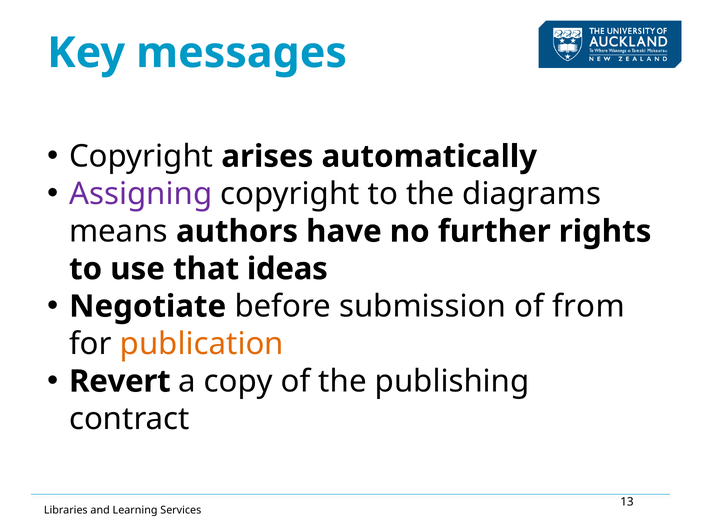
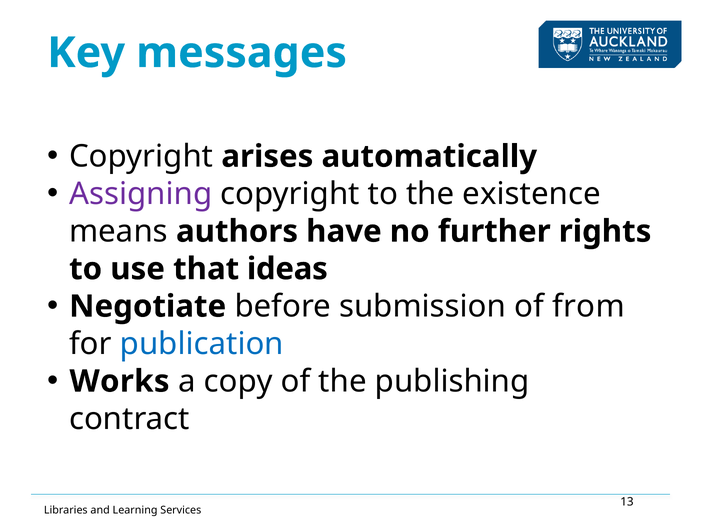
diagrams: diagrams -> existence (532, 194)
publication colour: orange -> blue (202, 344)
Revert: Revert -> Works (120, 382)
